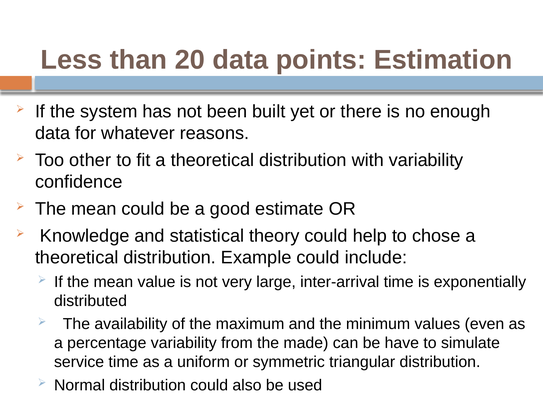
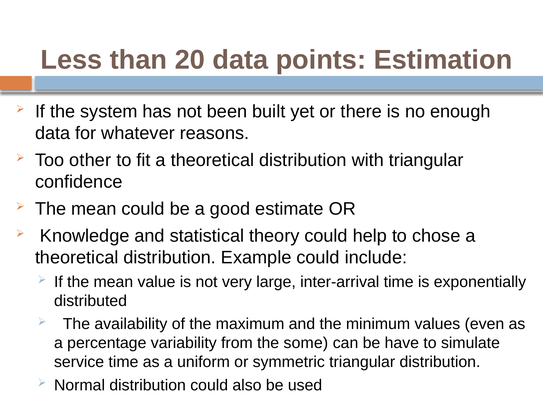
with variability: variability -> triangular (426, 160)
made: made -> some (306, 343)
